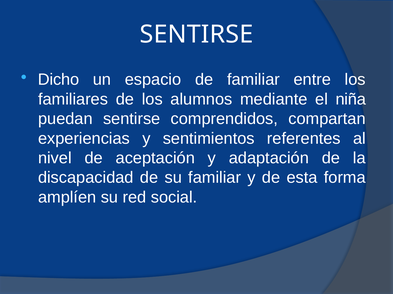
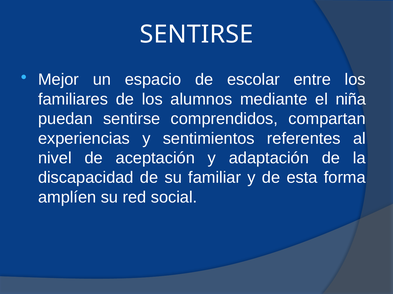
Dicho: Dicho -> Mejor (58, 80)
de familiar: familiar -> escolar (253, 80)
